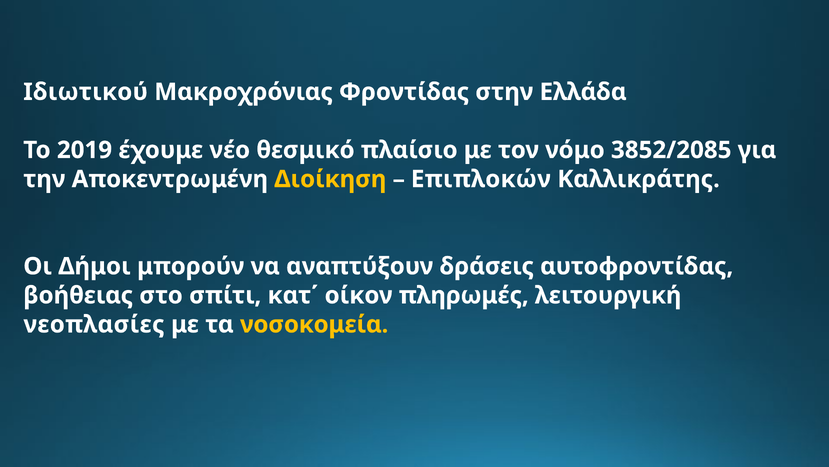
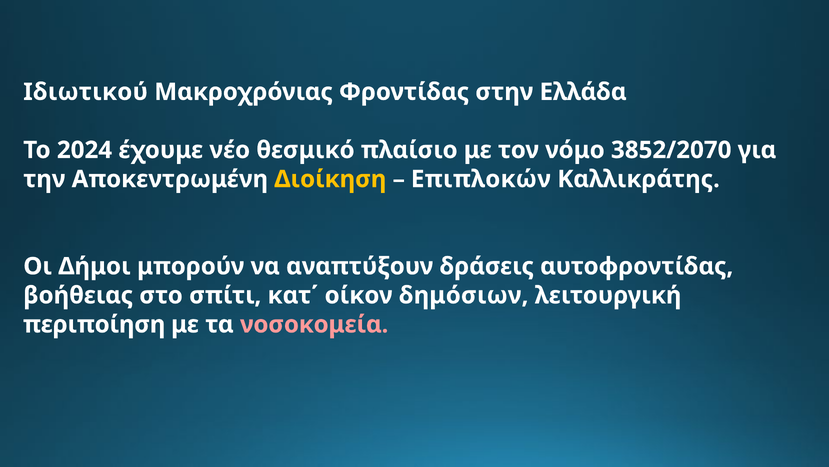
2019: 2019 -> 2024 (84, 150)
3852/2085: 3852/2085 -> 3852/2070 (671, 150)
πληρωμές: πληρωμές -> δημόσιων (464, 295)
νεοπλασίες: νεοπλασίες -> περιποίηση (94, 324)
νοσοκομεία colour: yellow -> pink (314, 324)
